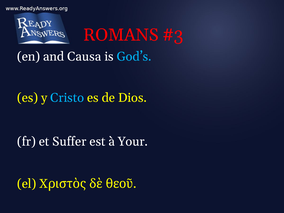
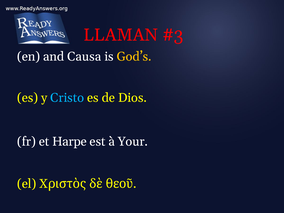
ROMANS: ROMANS -> LLAMAN (121, 35)
God’s colour: light blue -> yellow (134, 57)
Suffer: Suffer -> Harpe (70, 142)
